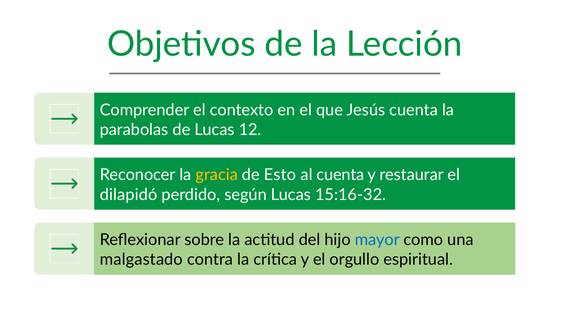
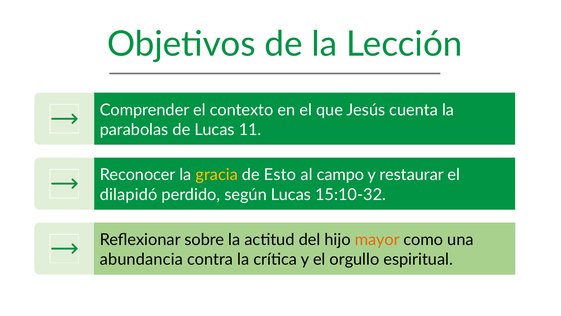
12: 12 -> 11 (250, 129)
al cuenta: cuenta -> campo (340, 175)
15:16-32: 15:16-32 -> 15:10-32 (351, 194)
mayor colour: blue -> orange (377, 240)
malgastado: malgastado -> abundancia (141, 259)
